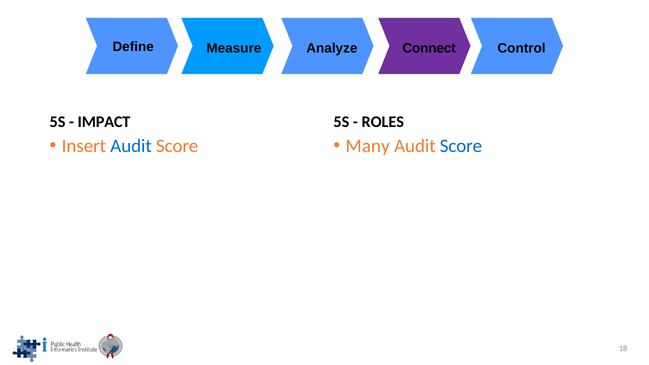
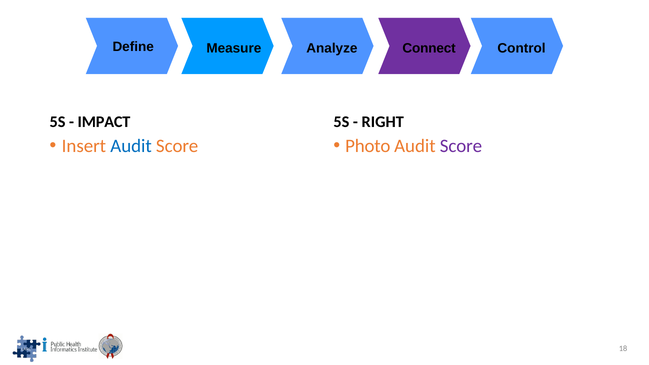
ROLES: ROLES -> RIGHT (383, 122)
Many: Many -> Photo (368, 146)
Score colour: blue -> purple (461, 146)
